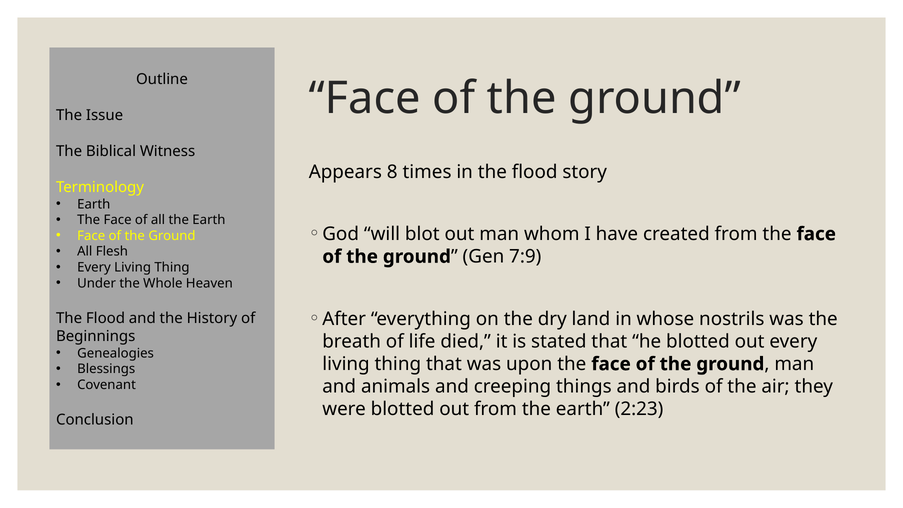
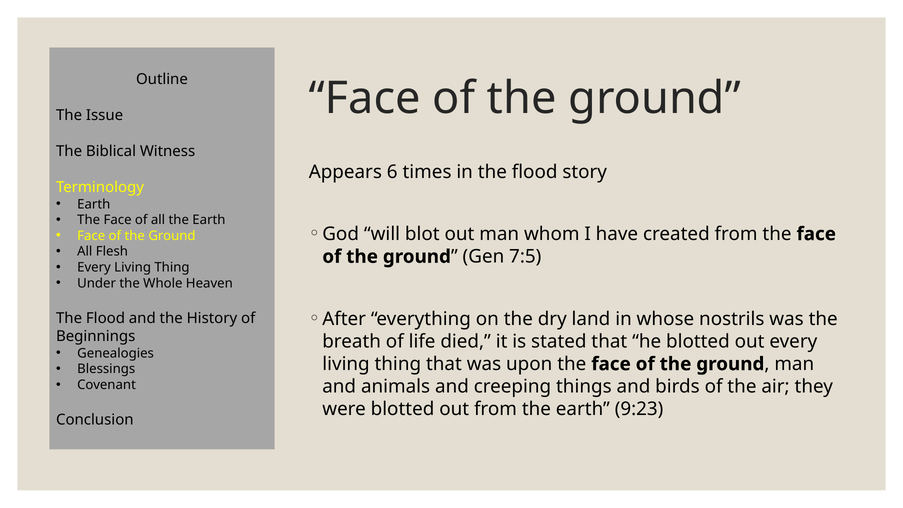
8: 8 -> 6 (392, 172)
7:9: 7:9 -> 7:5 (525, 257)
2:23: 2:23 -> 9:23 (639, 409)
